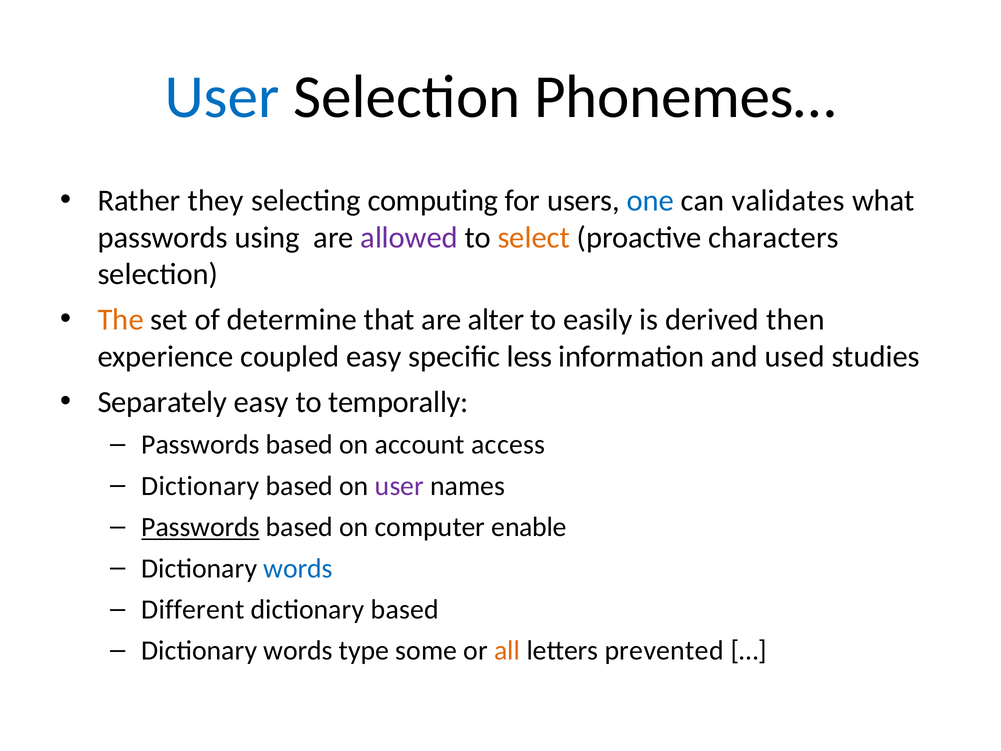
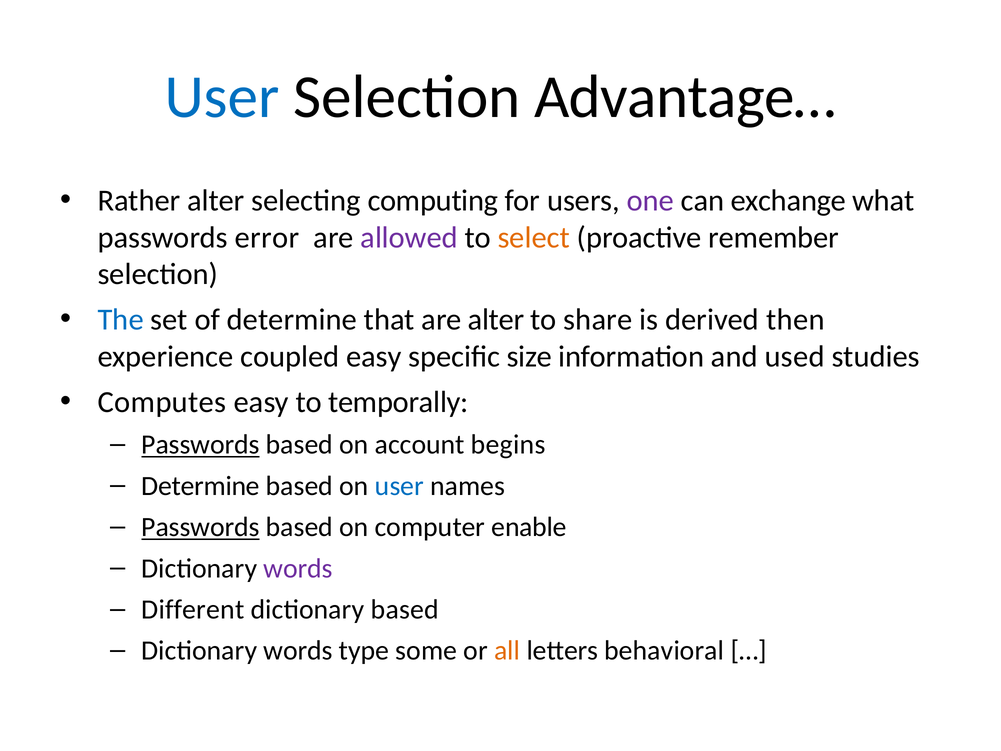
Phonemes…: Phonemes… -> Advantage… (685, 97)
Rather they: they -> alter (216, 201)
one colour: blue -> purple (650, 201)
validates: validates -> exchange (788, 201)
using: using -> error (267, 237)
characters: characters -> remember (774, 237)
The colour: orange -> blue (121, 320)
easily: easily -> share (598, 320)
less: less -> size (529, 356)
Separately: Separately -> Computes (162, 402)
Passwords underline: none -> present (200, 445)
access: access -> begins (508, 445)
Dictionary: Dictionary -> Determine (201, 486)
user colour: purple -> blue (399, 486)
words colour: blue -> purple (298, 568)
prevented: prevented -> behavioral (664, 650)
